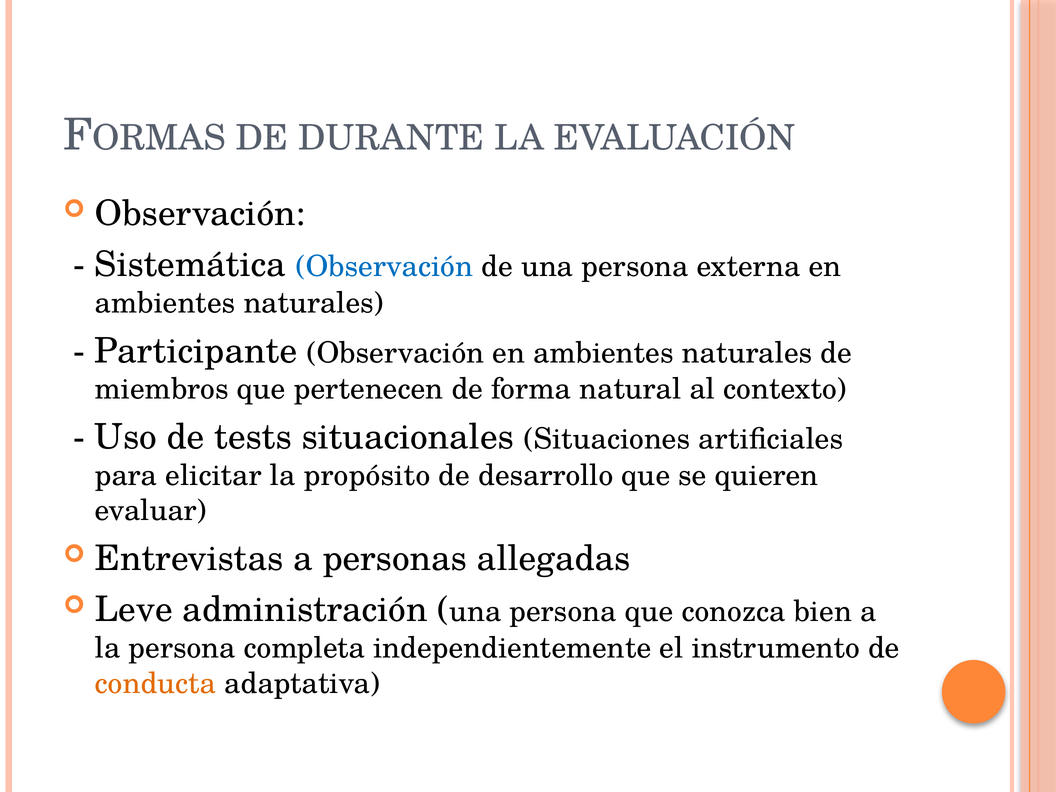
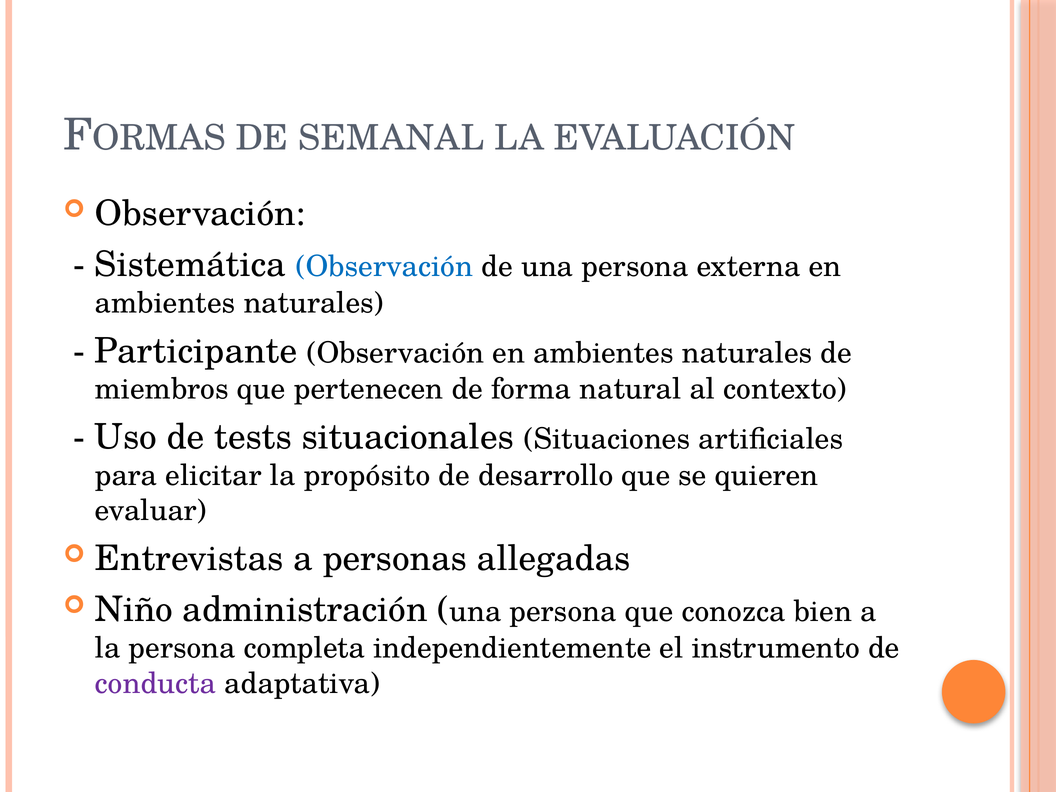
DURANTE: DURANTE -> SEMANAL (391, 138)
Leve: Leve -> Niño (134, 610)
conducta colour: orange -> purple (156, 683)
